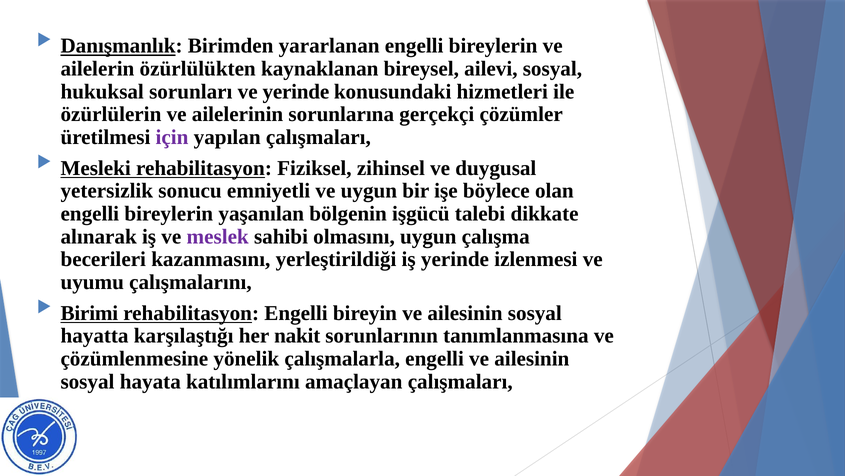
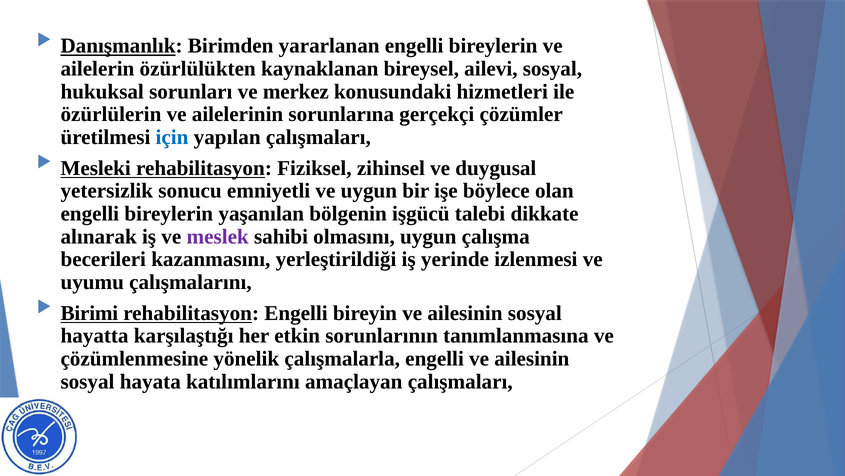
ve yerinde: yerinde -> merkez (296, 92)
için colour: purple -> blue (172, 137)
nakit: nakit -> etkin (297, 335)
